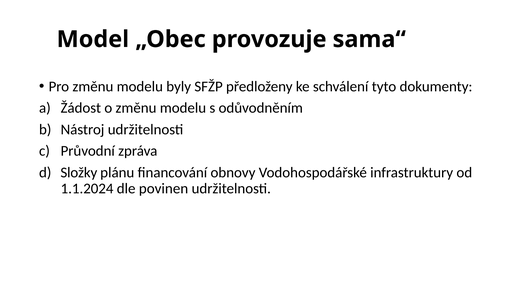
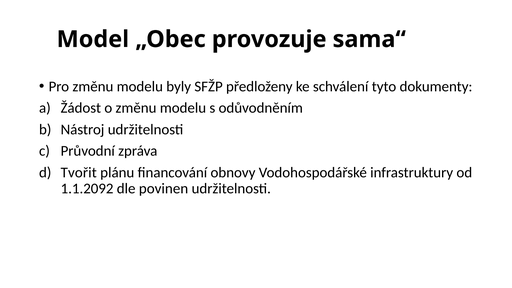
Složky: Složky -> Tvořit (79, 172)
1.1.2024: 1.1.2024 -> 1.1.2092 (87, 189)
